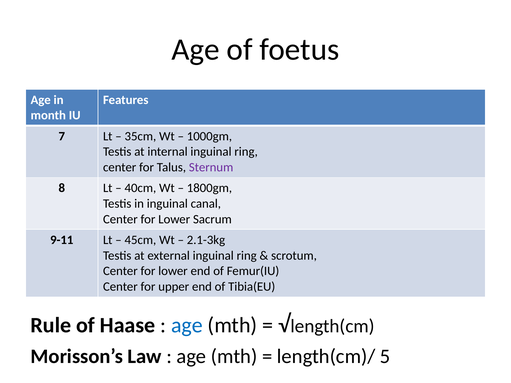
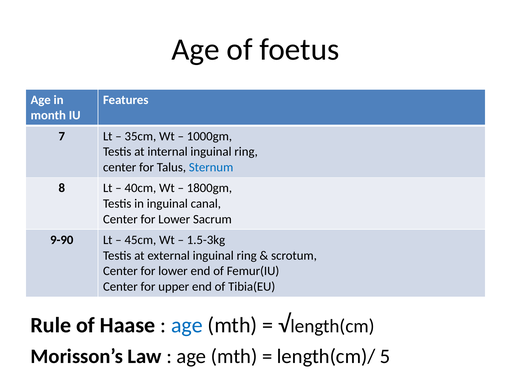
Sternum colour: purple -> blue (211, 167)
9-11: 9-11 -> 9-90 (62, 240)
2.1-3kg: 2.1-3kg -> 1.5-3kg (206, 240)
